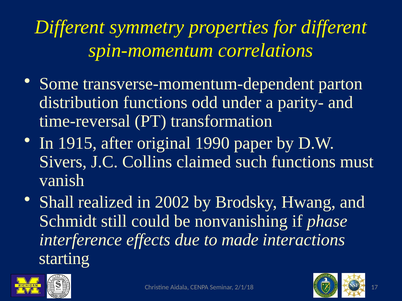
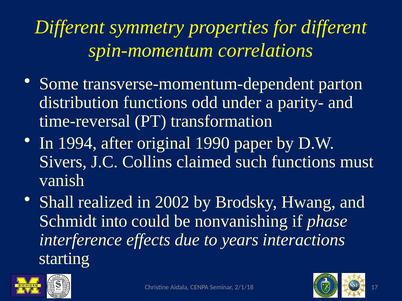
1915: 1915 -> 1994 (77, 143)
still: still -> into (114, 221)
made: made -> years (240, 240)
